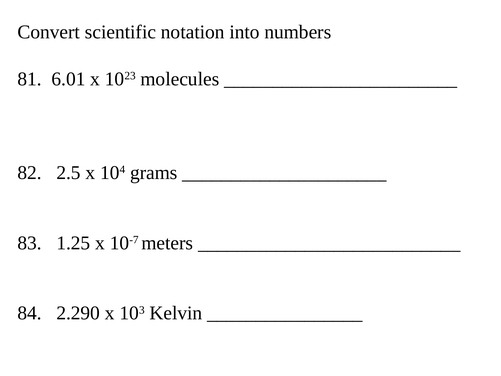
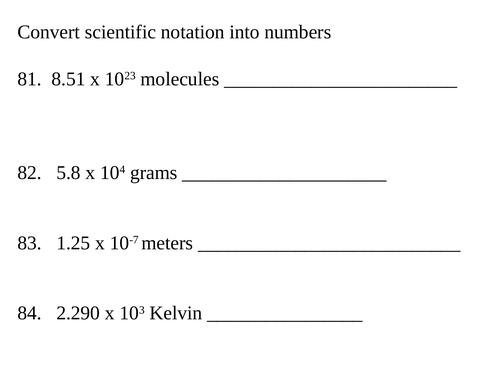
6.01: 6.01 -> 8.51 (68, 79)
2.5: 2.5 -> 5.8 (68, 173)
